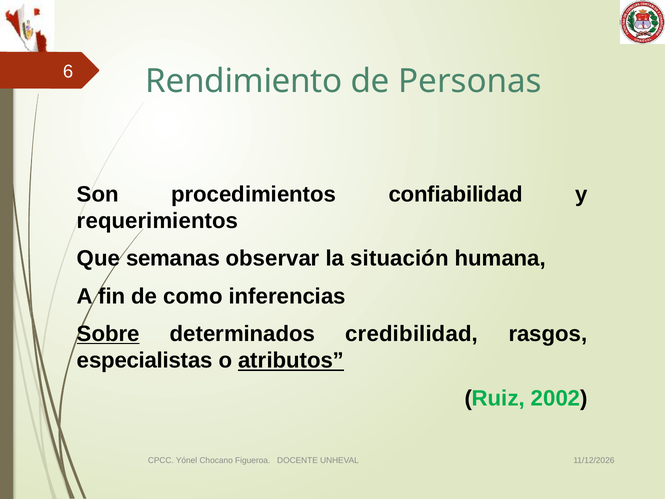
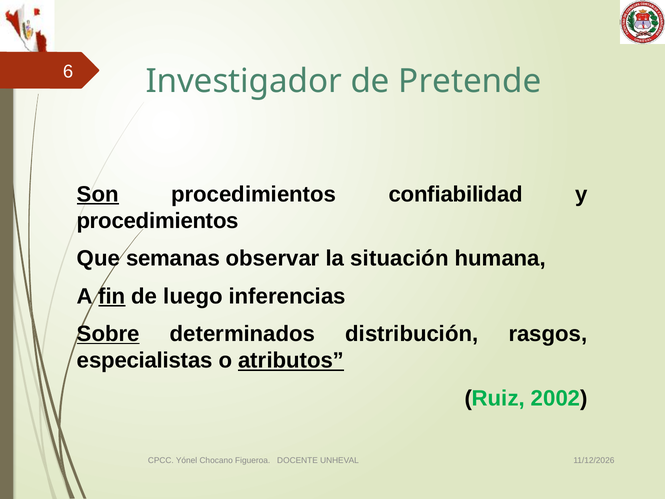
Rendimiento: Rendimiento -> Investigador (244, 81)
Personas: Personas -> Pretende (470, 81)
Son underline: none -> present (98, 194)
requerimientos: requerimientos -> procedimientos (158, 221)
fin underline: none -> present (112, 296)
como: como -> luego (193, 296)
credibilidad: credibilidad -> distribución (412, 334)
